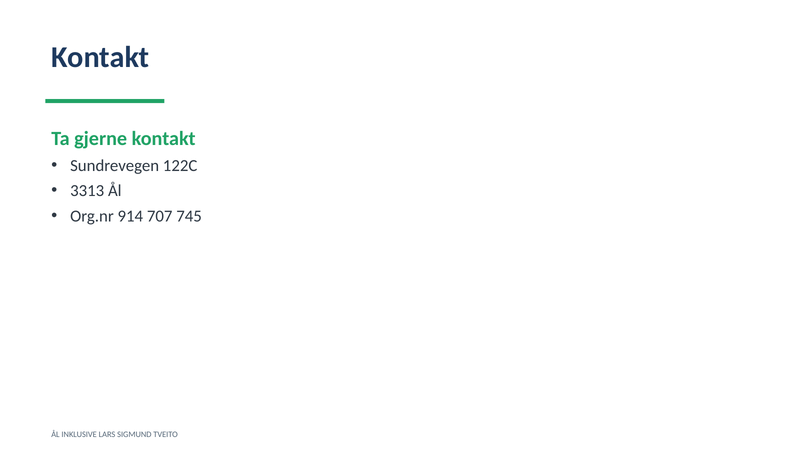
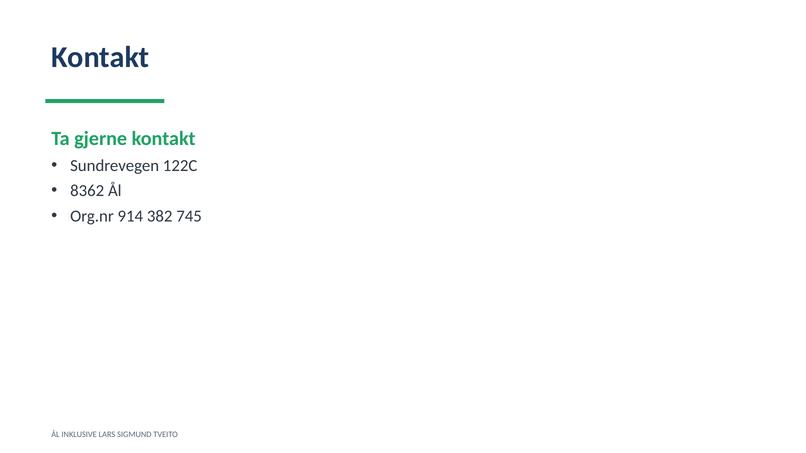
3313: 3313 -> 8362 (87, 191)
707: 707 -> 382 (160, 216)
